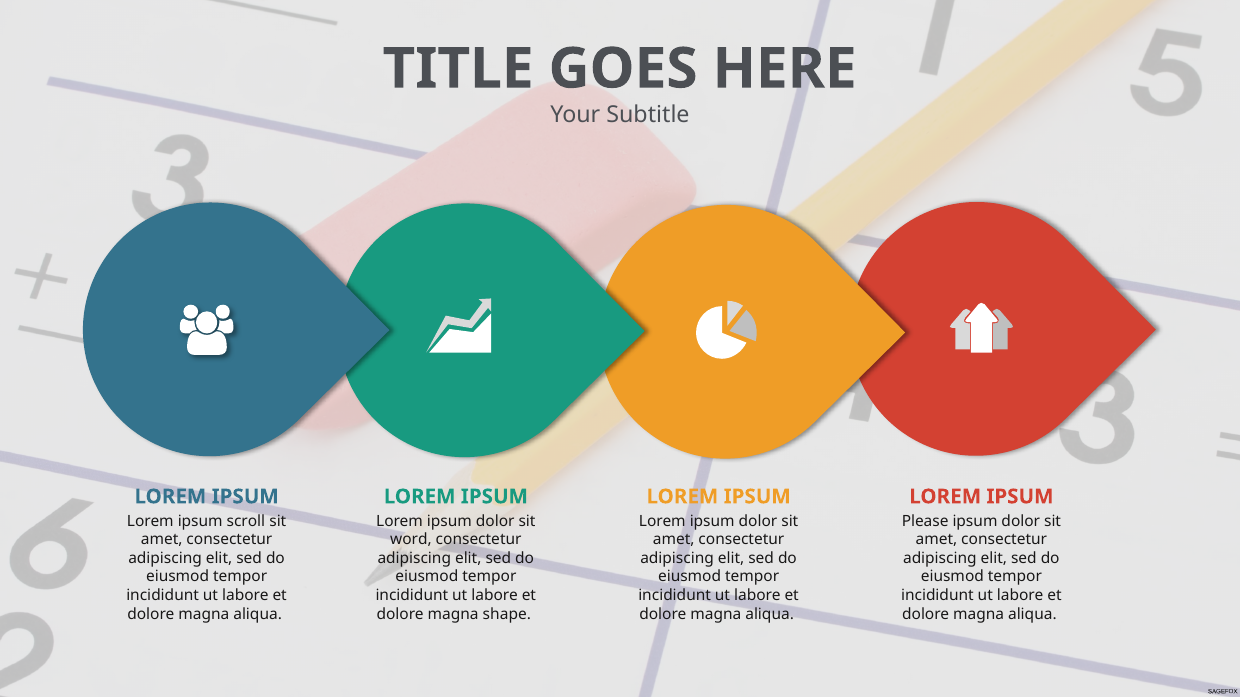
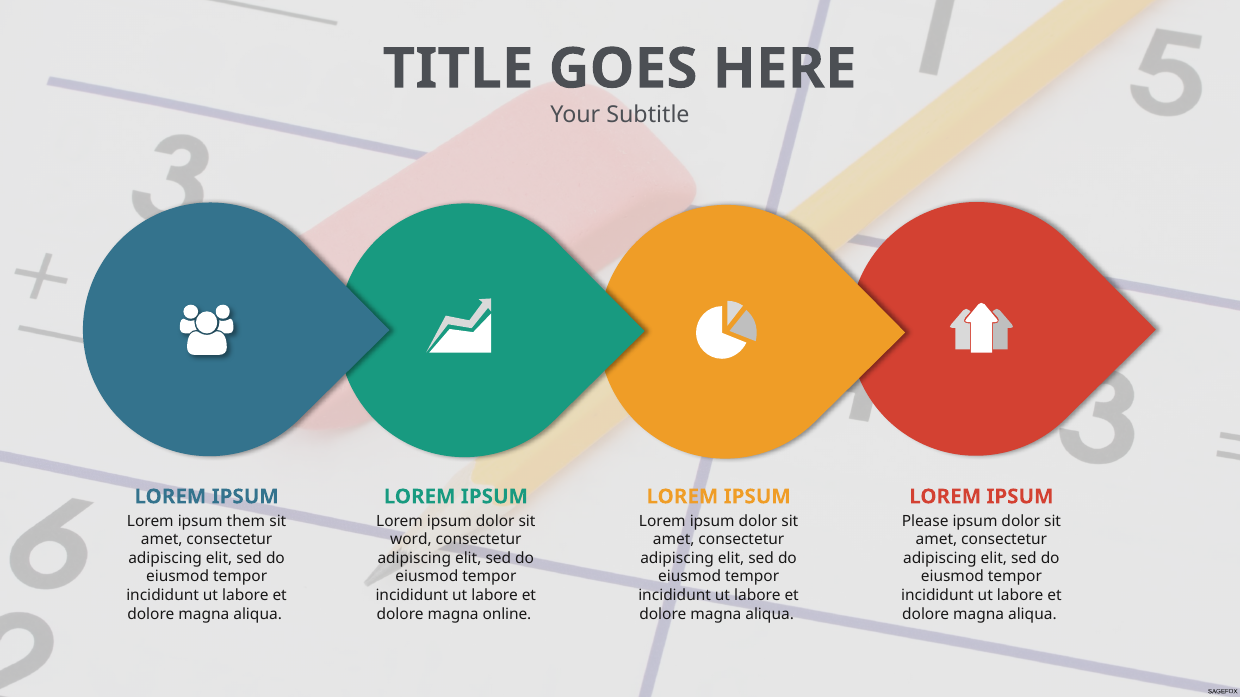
scroll: scroll -> them (246, 521)
shape: shape -> online (507, 614)
